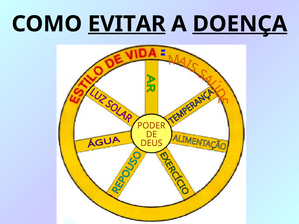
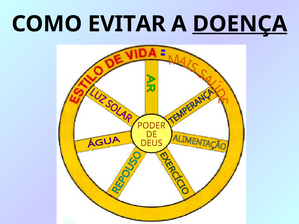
EVITAR underline: present -> none (127, 24)
